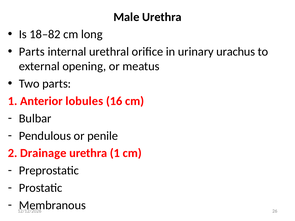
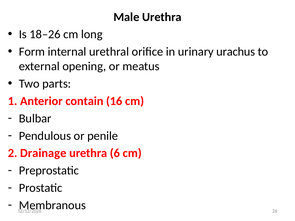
18–82: 18–82 -> 18–26 (45, 34)
Parts: Parts -> Form (32, 52)
lobules: lobules -> contain (84, 101)
urethra 1: 1 -> 6 (115, 153)
